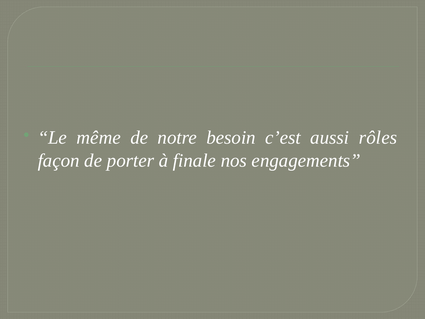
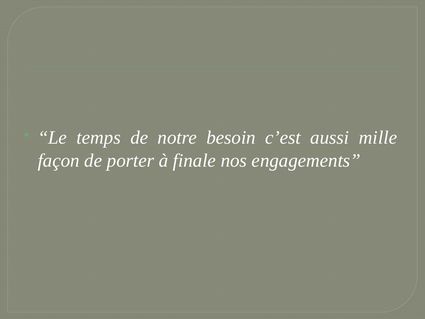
même: même -> temps (99, 138)
rôles: rôles -> mille (378, 138)
